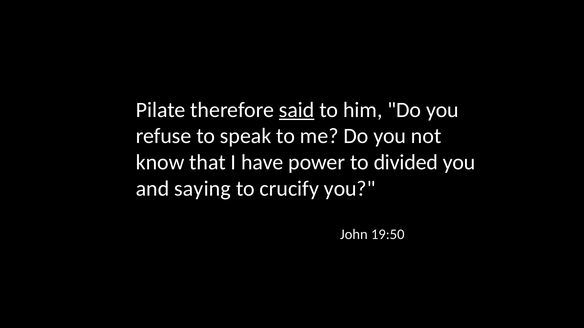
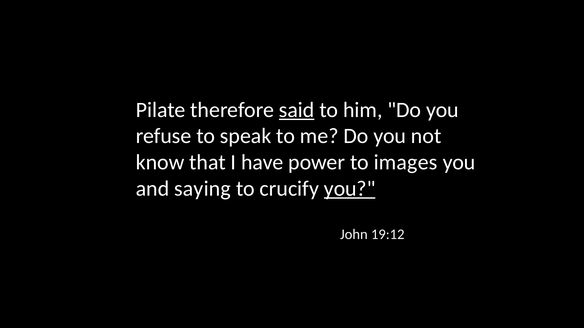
divided: divided -> images (406, 163)
you underline: none -> present (350, 189)
19:50: 19:50 -> 19:12 (388, 235)
